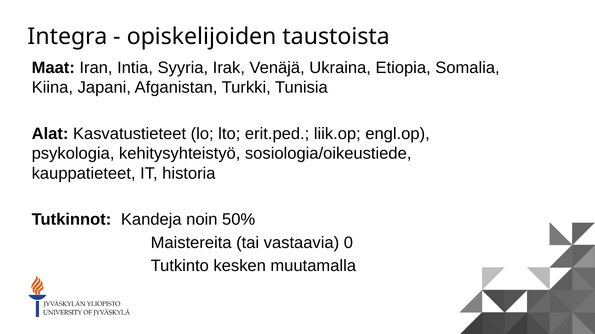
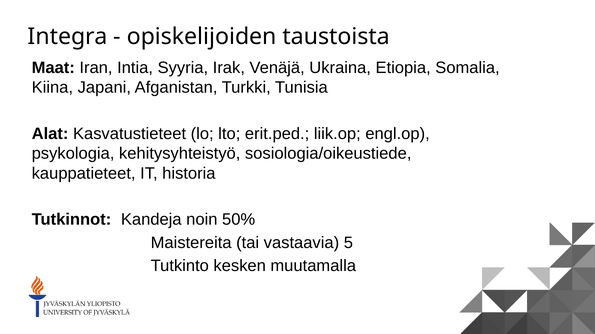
0: 0 -> 5 (348, 243)
